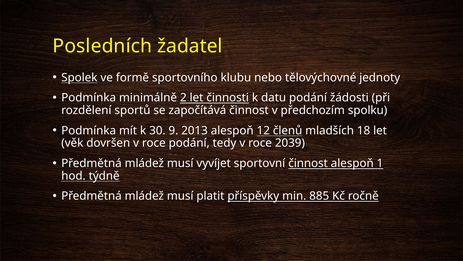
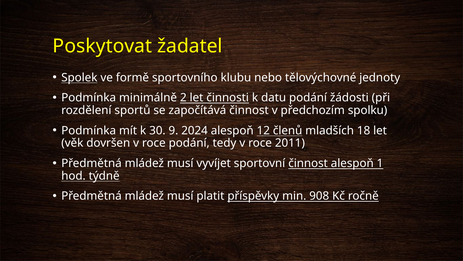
Posledních: Posledních -> Poskytovat (102, 46)
2013: 2013 -> 2024 (195, 130)
2039: 2039 -> 2011 (290, 143)
885: 885 -> 908 (319, 196)
